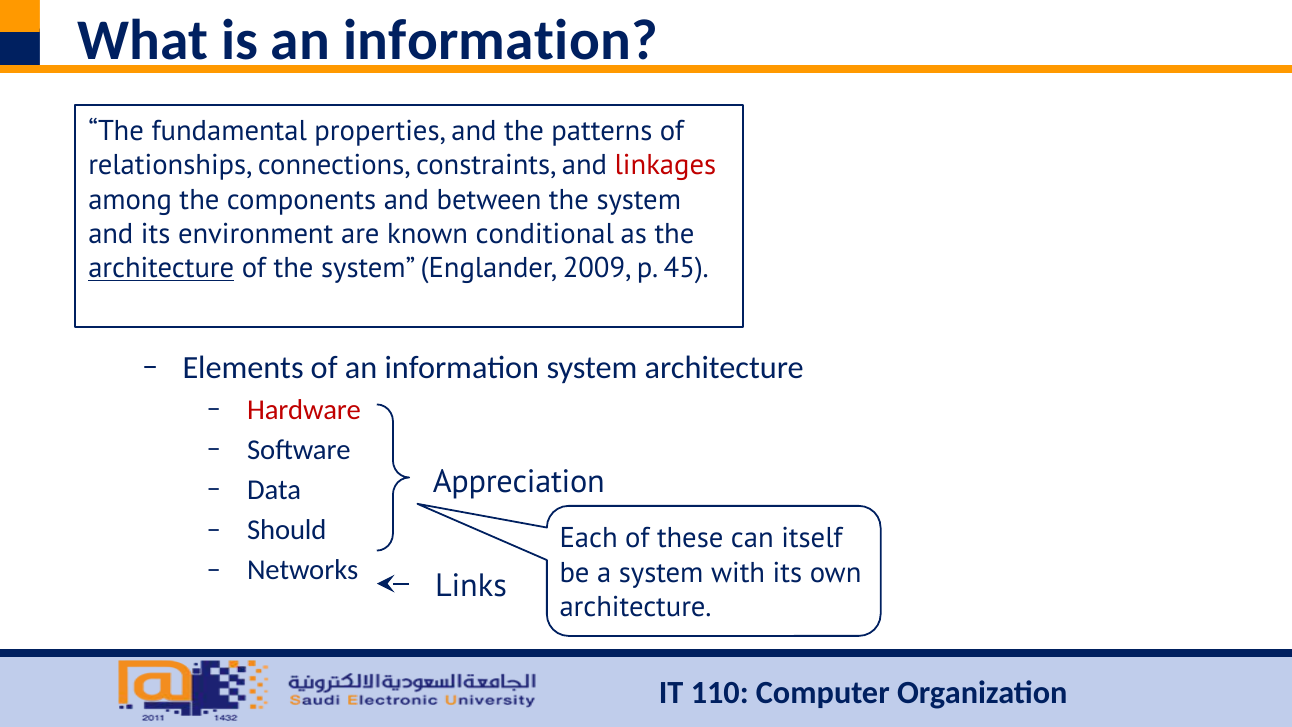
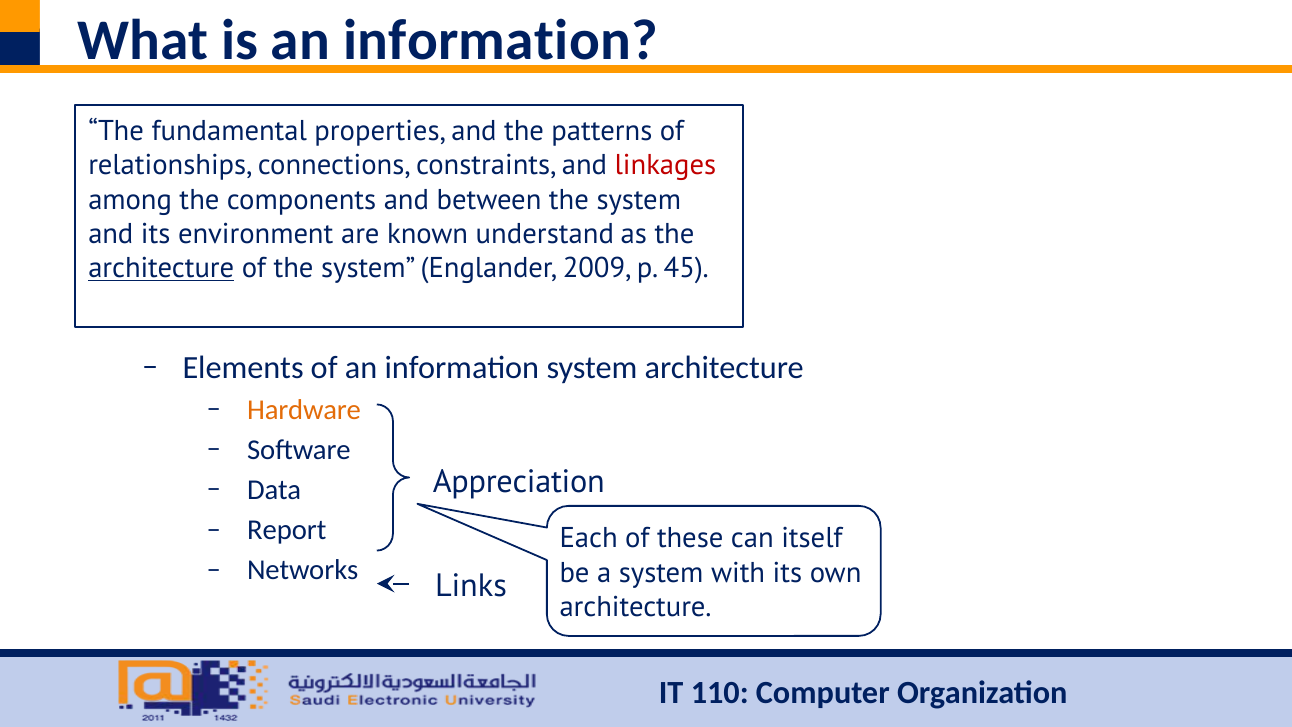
conditional: conditional -> understand (545, 234)
Hardware colour: red -> orange (304, 410)
Should: Should -> Report (287, 530)
